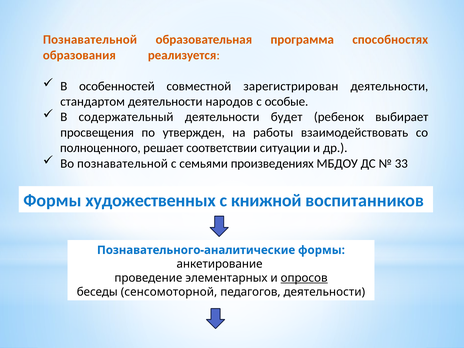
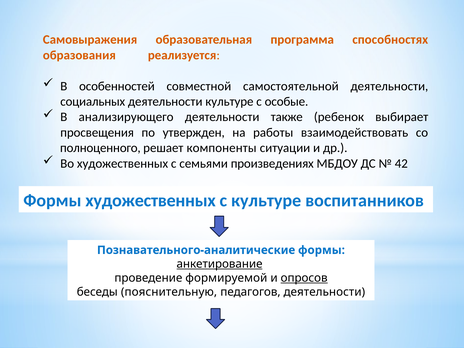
Познавательной: Познавательной -> Самовыражения (90, 40)
зарегистрирован: зарегистрирован -> самостоятельной (291, 86)
стандартом: стандартом -> социальных (93, 102)
деятельности народов: народов -> культуре (229, 102)
содержательный: содержательный -> анализирующего (126, 117)
будет: будет -> также (287, 117)
соответствии: соответствии -> компоненты (222, 148)
Во познавательной: познавательной -> художественных (123, 163)
33: 33 -> 42 (401, 163)
с книжной: книжной -> культуре (266, 201)
анкетирование underline: none -> present (220, 264)
элементарных: элементарных -> формируемой (226, 278)
сенсомоторной: сенсомоторной -> пояснительную (169, 292)
